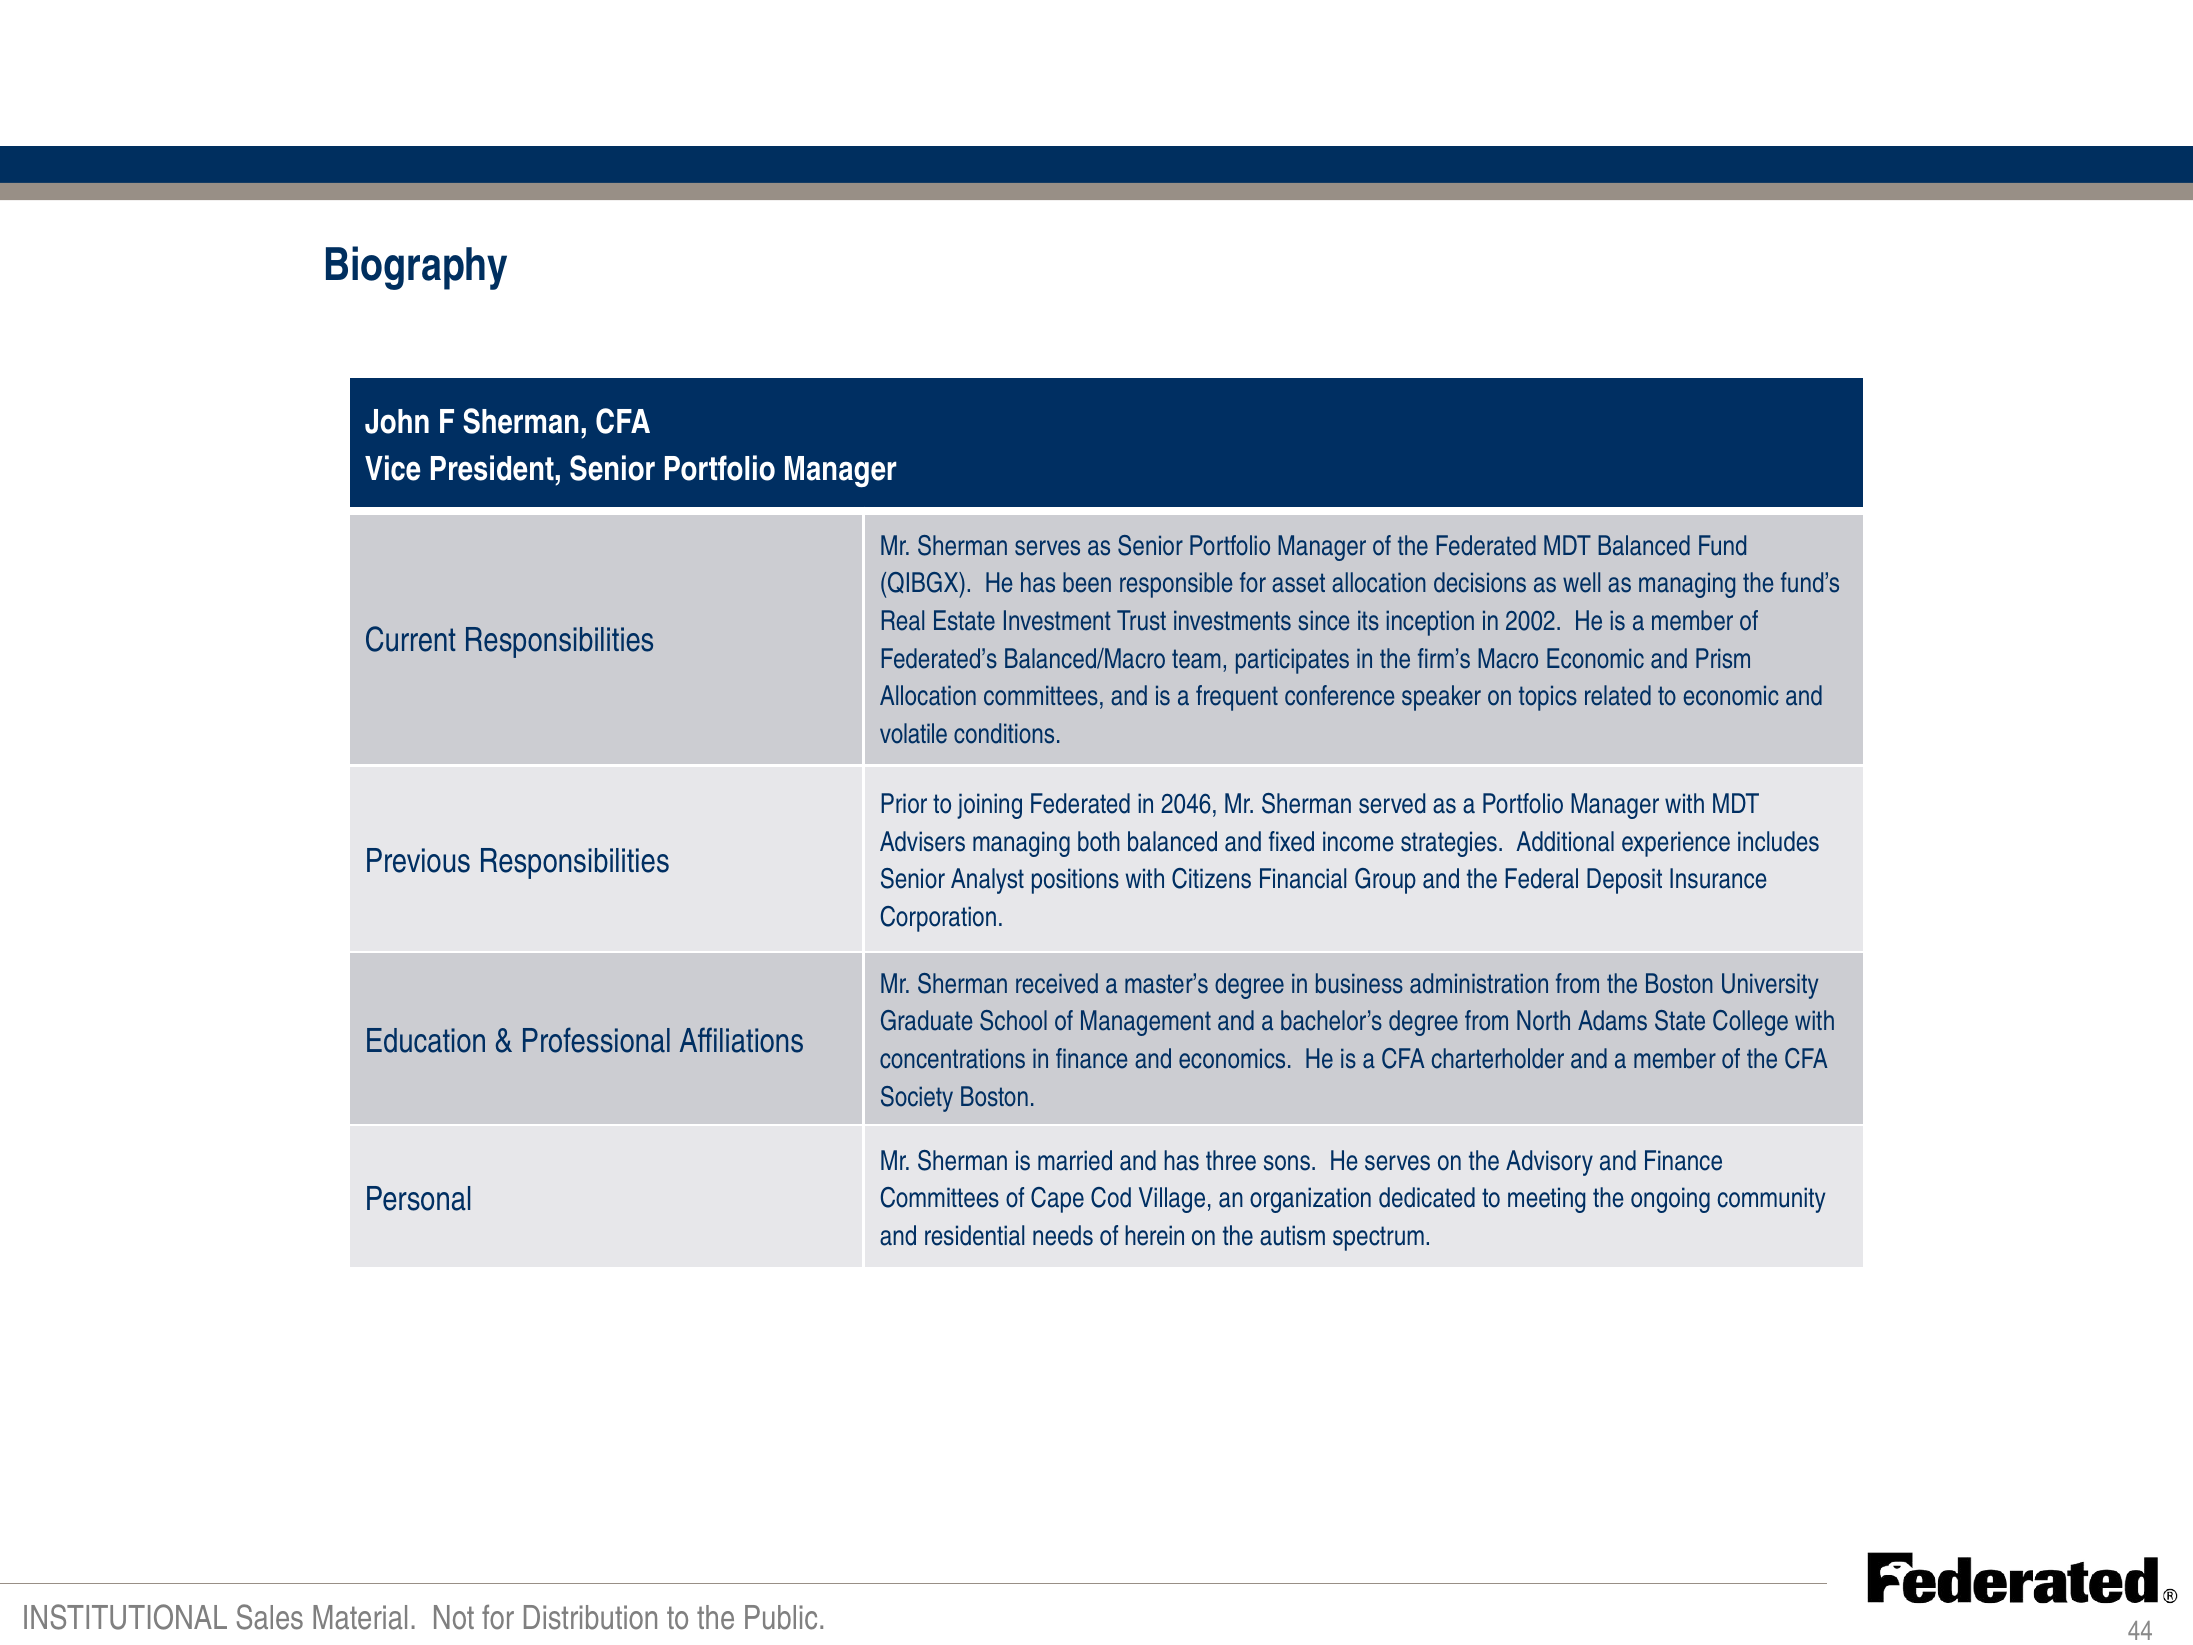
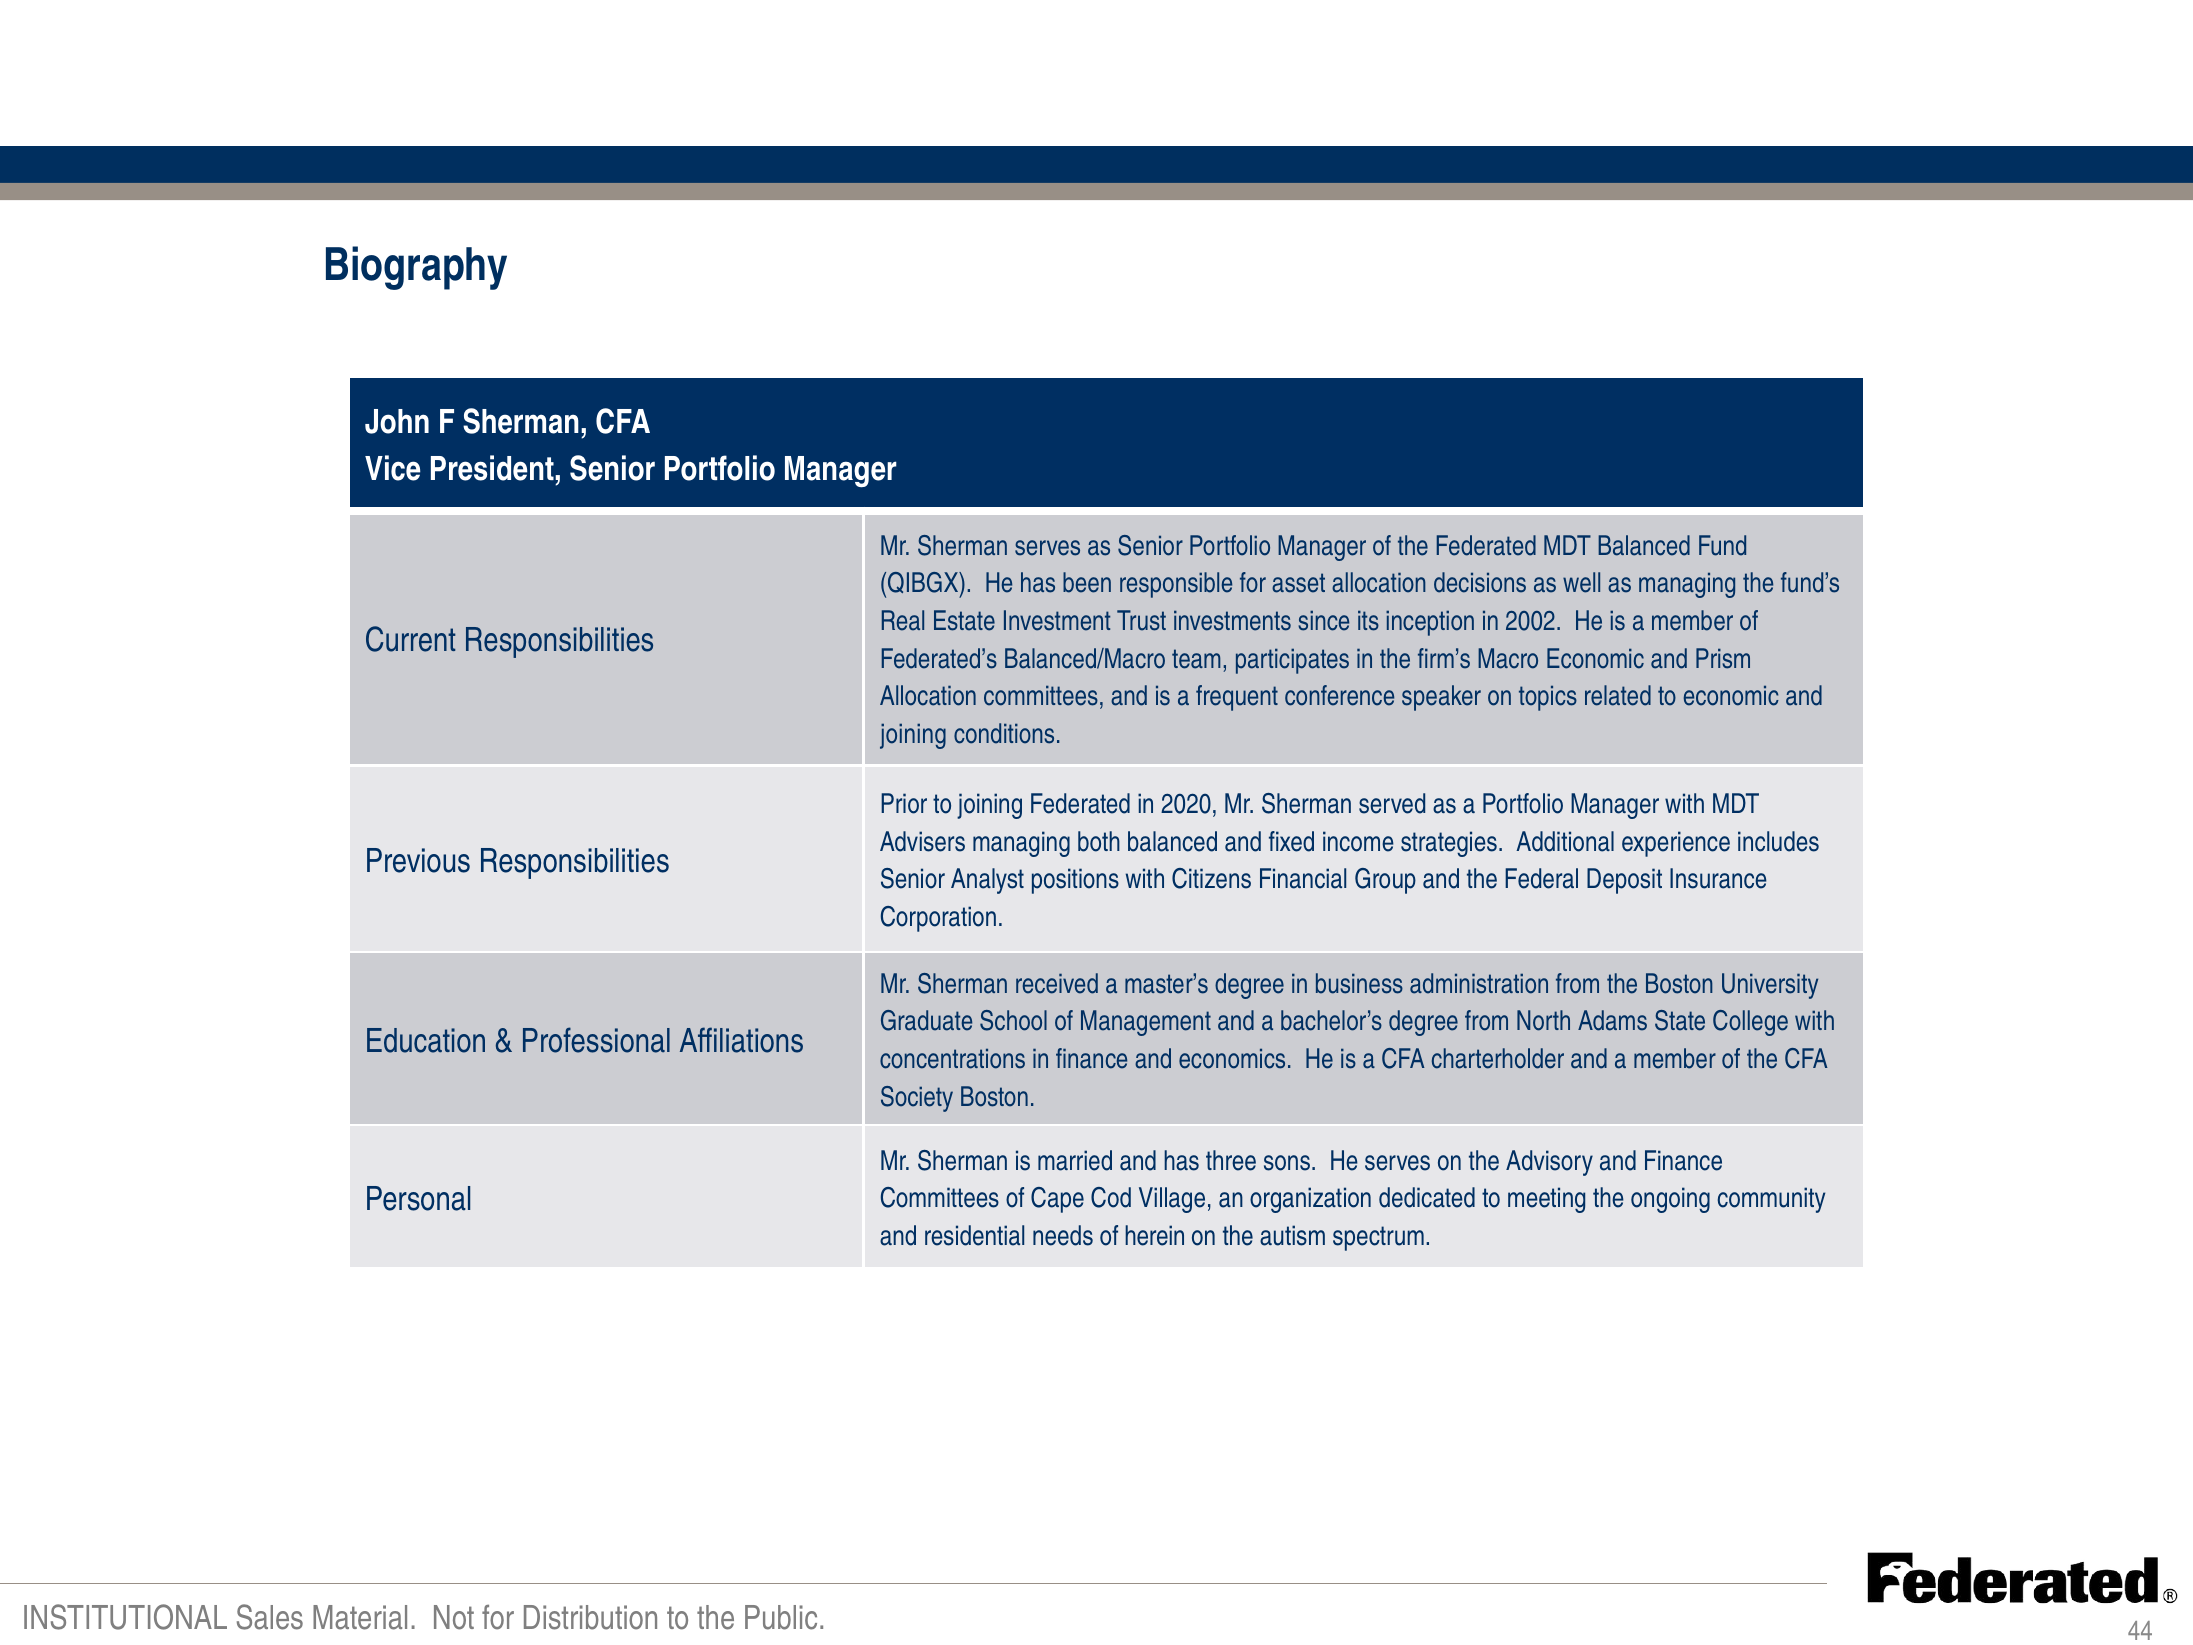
volatile: volatile -> joining (914, 734)
2046: 2046 -> 2020 (1189, 804)
